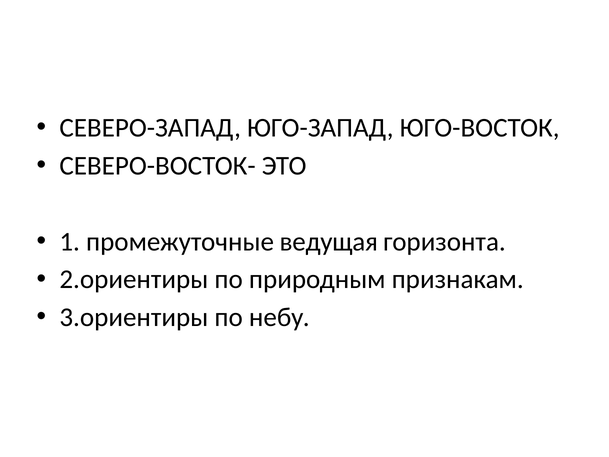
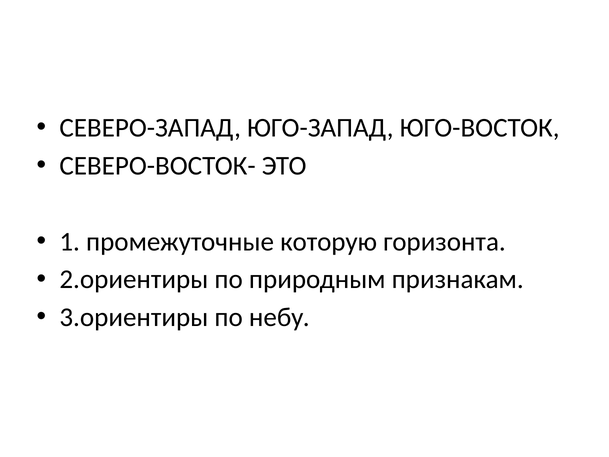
ведущая: ведущая -> которую (329, 241)
